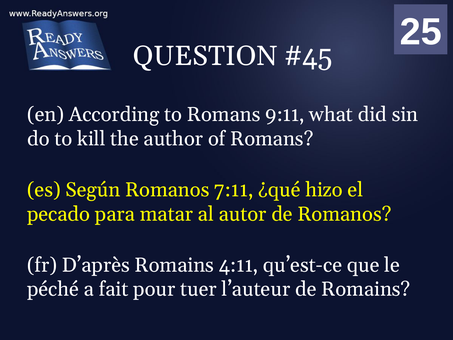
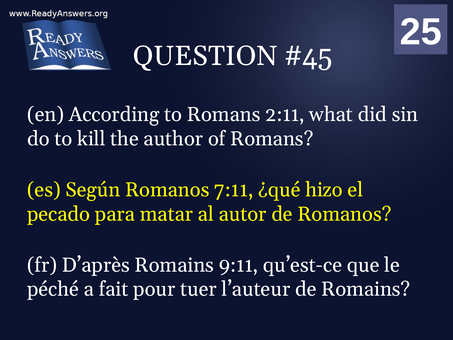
9:11: 9:11 -> 2:11 (285, 115)
4:11: 4:11 -> 9:11 (239, 265)
